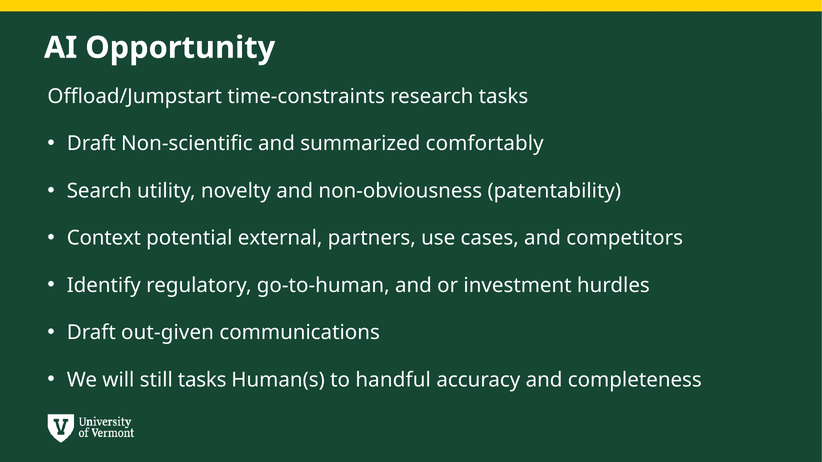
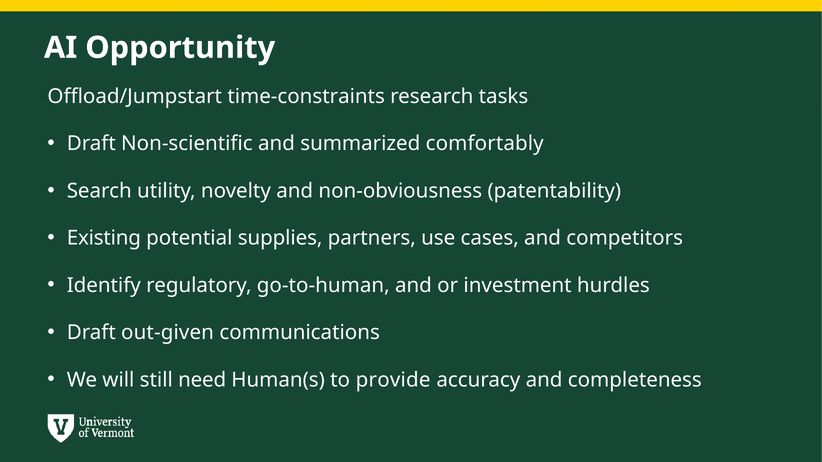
Context: Context -> Existing (104, 238)
external: external -> supplies (280, 238)
still tasks: tasks -> need (202, 380)
handful: handful -> provide (393, 380)
